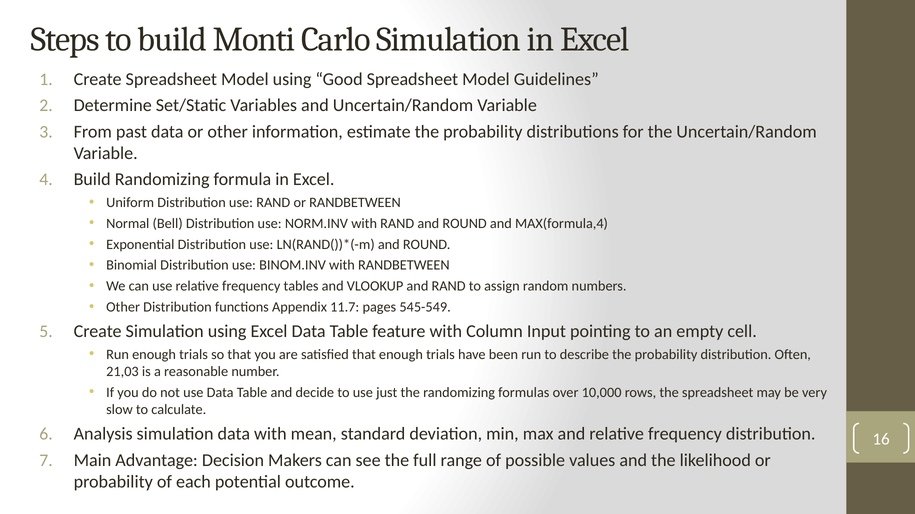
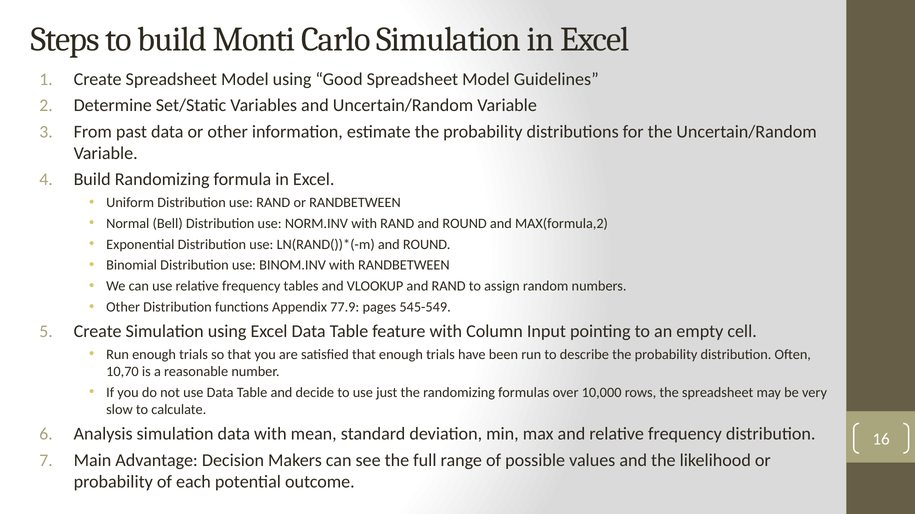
MAX(formula,4: MAX(formula,4 -> MAX(formula,2 (561, 224)
11.7: 11.7 -> 77.9 (345, 308)
21,03: 21,03 -> 10,70 (122, 372)
